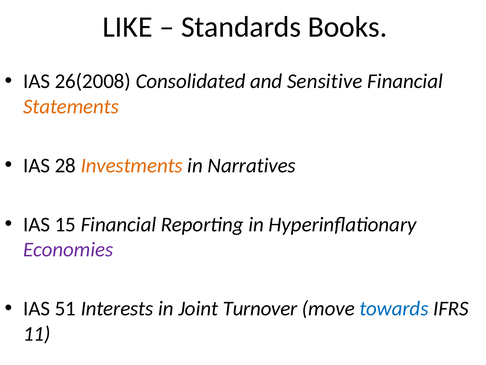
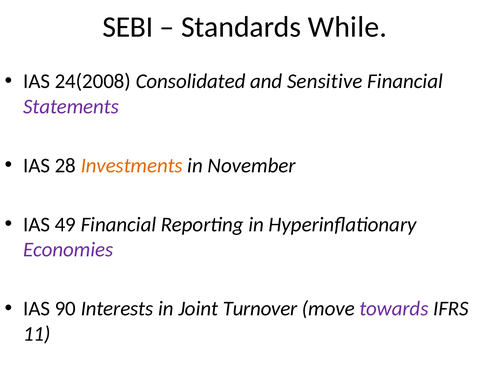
LIKE: LIKE -> SEBI (128, 27)
Books: Books -> While (347, 27)
26(2008: 26(2008 -> 24(2008 (93, 81)
Statements colour: orange -> purple (71, 106)
Narratives: Narratives -> November (252, 165)
15: 15 -> 49 (65, 224)
51: 51 -> 90 (65, 308)
towards colour: blue -> purple (394, 308)
